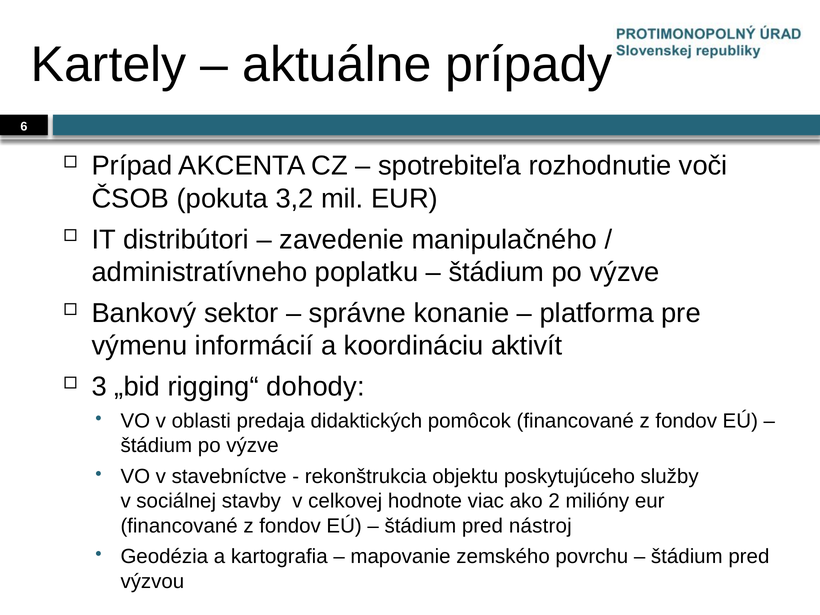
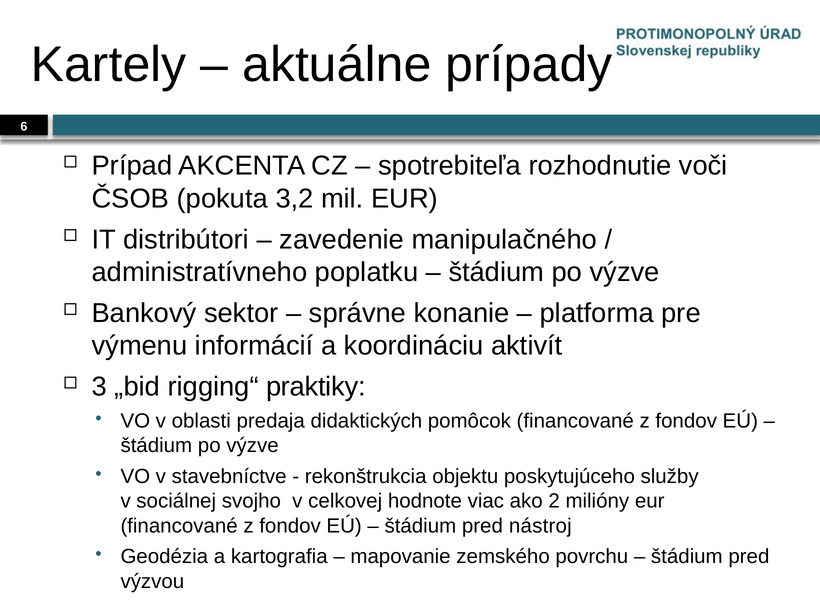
dohody: dohody -> praktiky (316, 387)
stavby: stavby -> svojho (251, 501)
